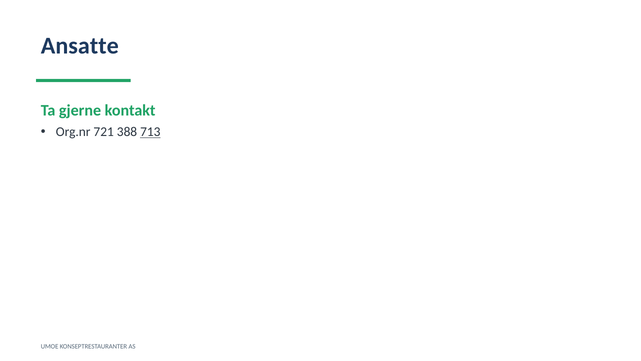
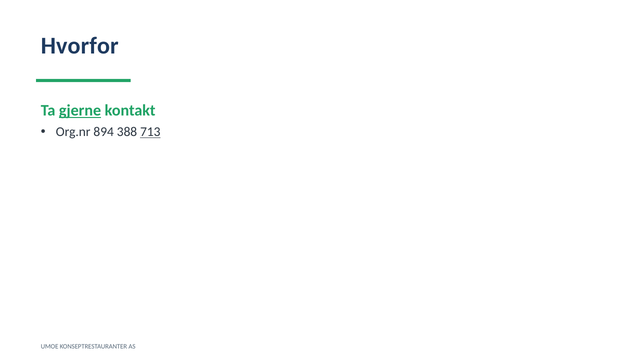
Ansatte: Ansatte -> Hvorfor (80, 46)
gjerne underline: none -> present (80, 110)
721: 721 -> 894 (104, 132)
